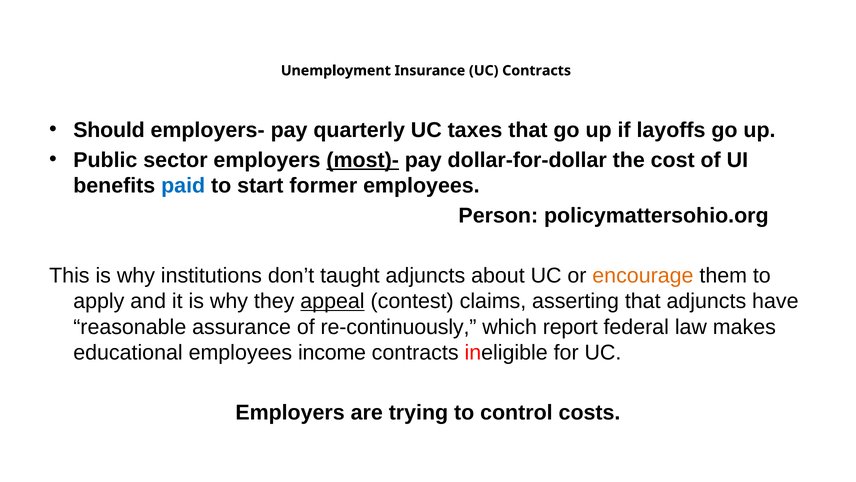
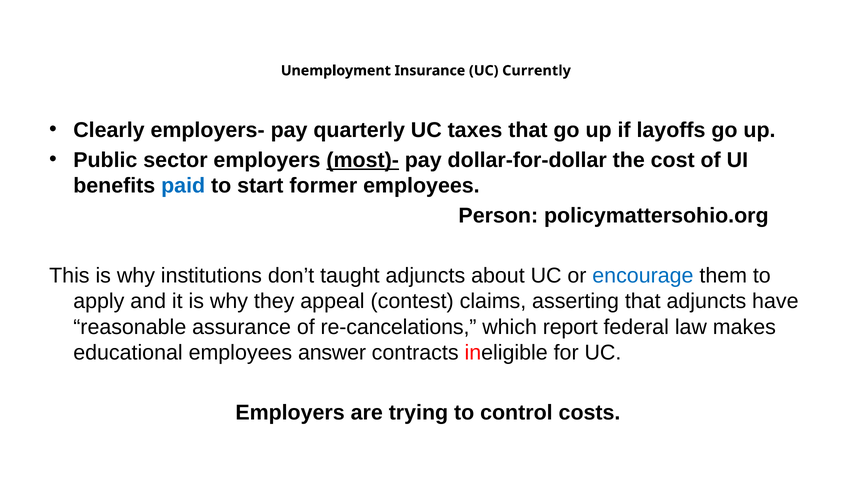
UC Contracts: Contracts -> Currently (537, 71)
Should: Should -> Clearly (109, 130)
encourage colour: orange -> blue (643, 275)
appeal underline: present -> none (332, 301)
re-continuously: re-continuously -> re-cancelations (399, 327)
income: income -> answer (332, 352)
